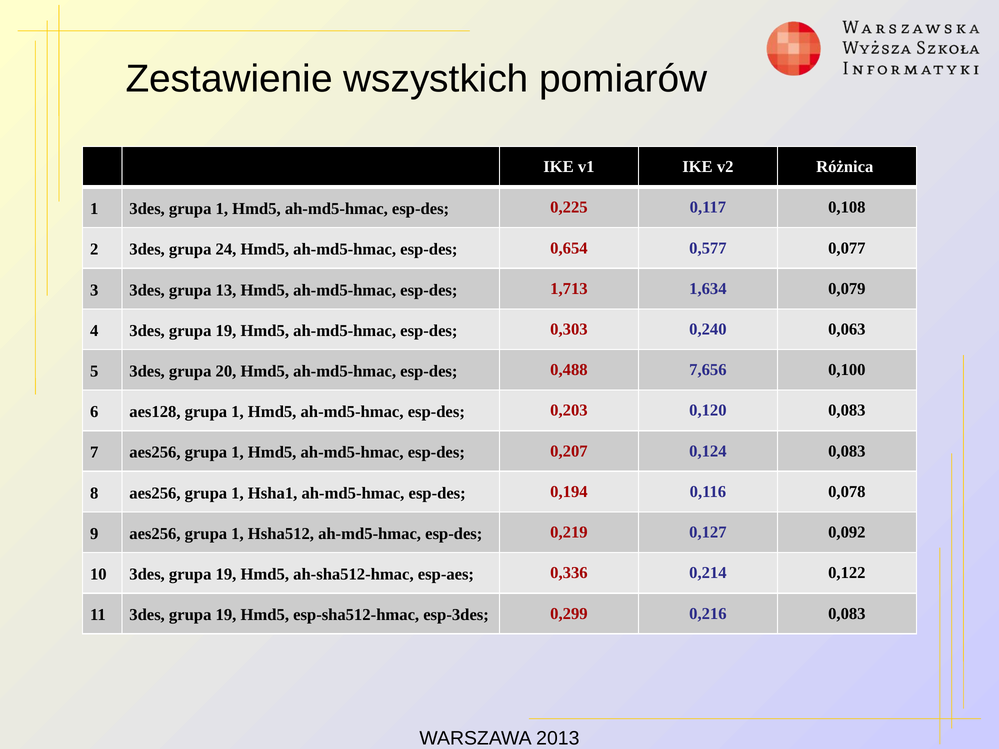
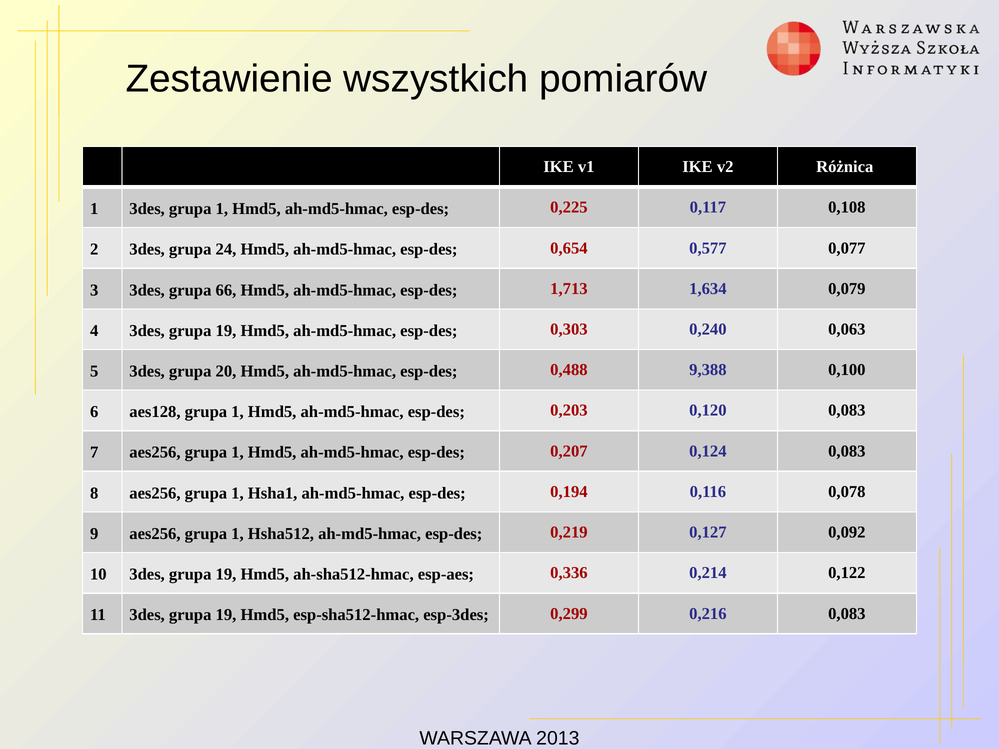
13: 13 -> 66 (226, 290)
7,656: 7,656 -> 9,388 (708, 370)
